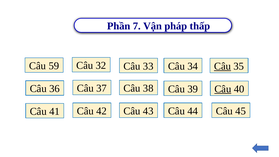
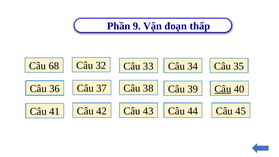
7: 7 -> 9 (137, 26)
pháp: pháp -> đoạn (176, 26)
59: 59 -> 68 (54, 66)
Câu underline: present -> none (222, 66)
